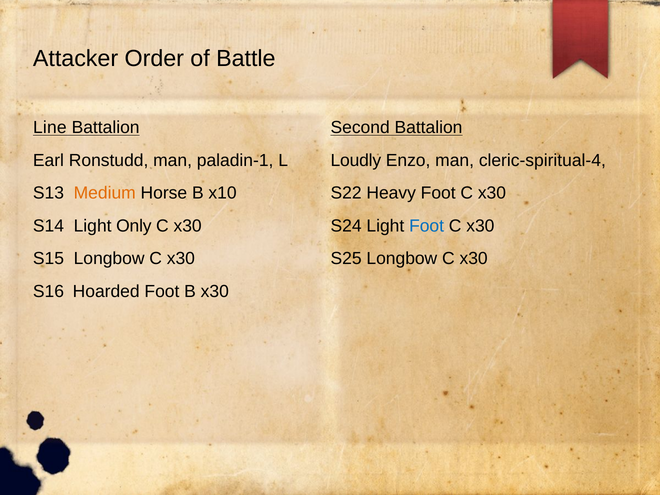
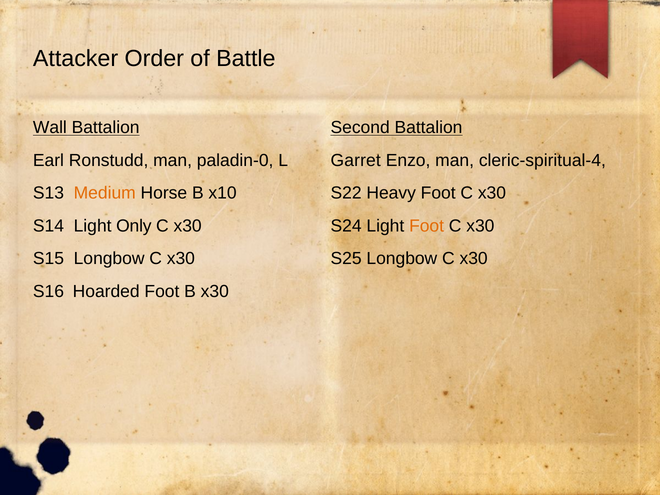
Line: Line -> Wall (50, 128)
paladin-1: paladin-1 -> paladin-0 (235, 160)
Loudly: Loudly -> Garret (356, 160)
Foot colour: blue -> orange (427, 226)
